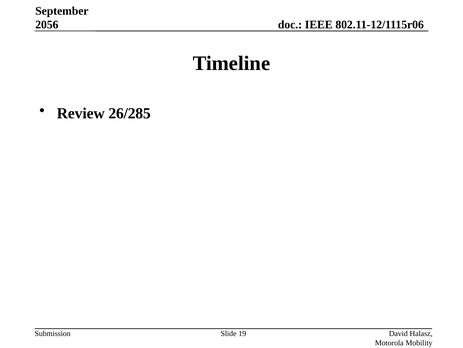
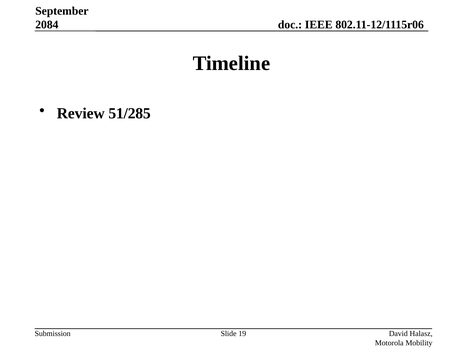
2056: 2056 -> 2084 (47, 25)
26/285: 26/285 -> 51/285 (130, 113)
